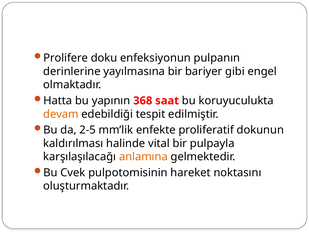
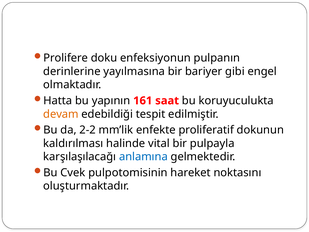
368: 368 -> 161 (143, 101)
2-5: 2-5 -> 2-2 (88, 130)
anlamına colour: orange -> blue (143, 157)
